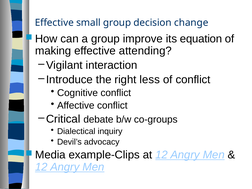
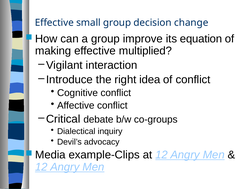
attending: attending -> multiplied (145, 51)
less: less -> idea (150, 80)
